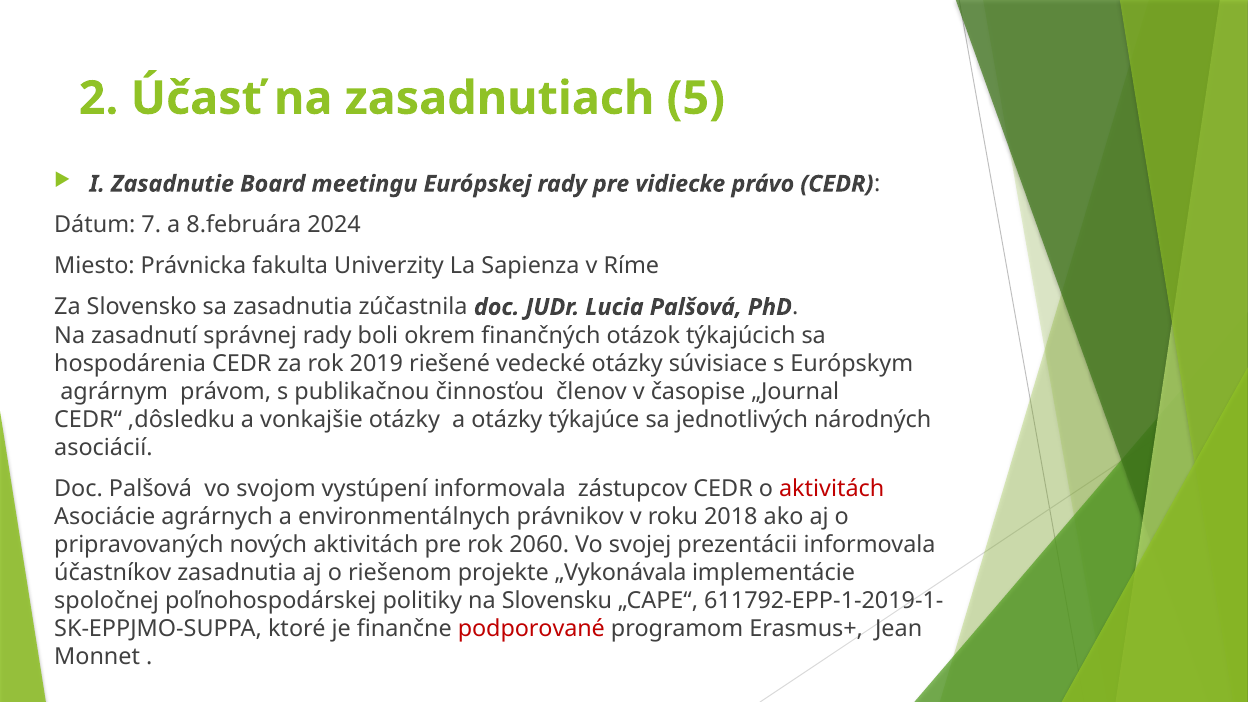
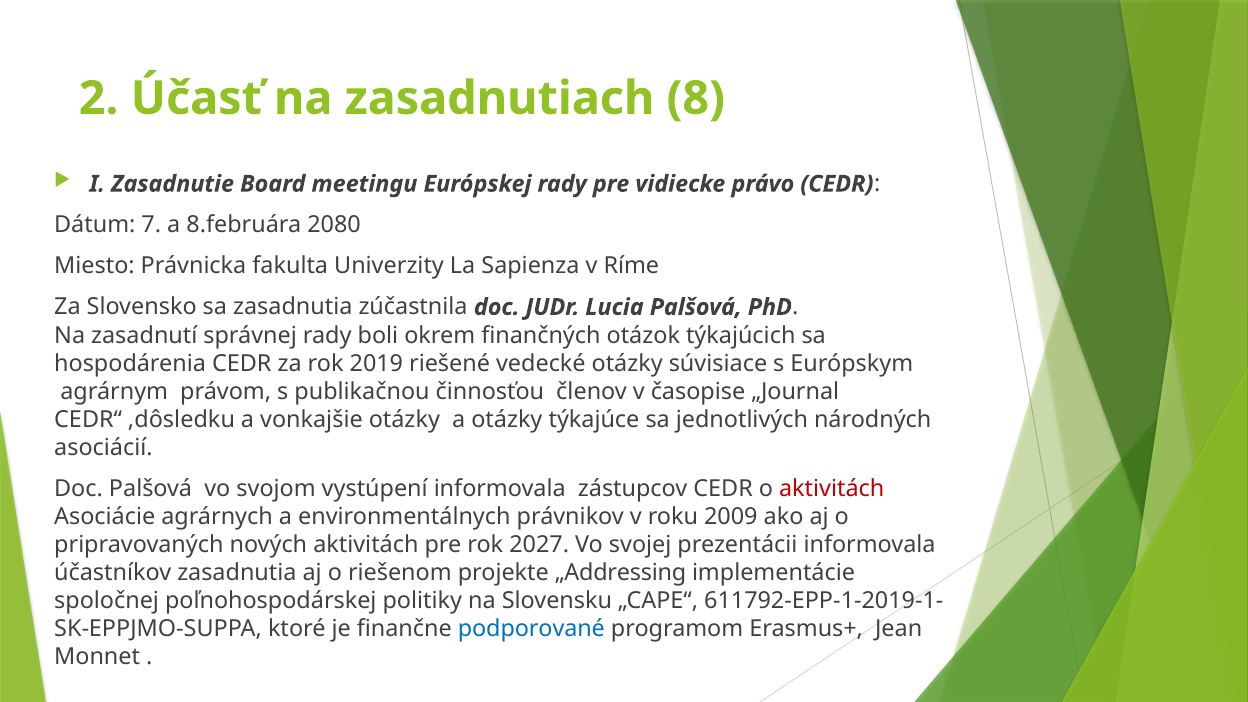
5: 5 -> 8 (696, 98)
2024: 2024 -> 2080 (334, 225)
2018: 2018 -> 2009 (731, 517)
2060: 2060 -> 2027 (539, 545)
„Vykonávala: „Vykonávala -> „Addressing (621, 573)
podporované colour: red -> blue (531, 629)
